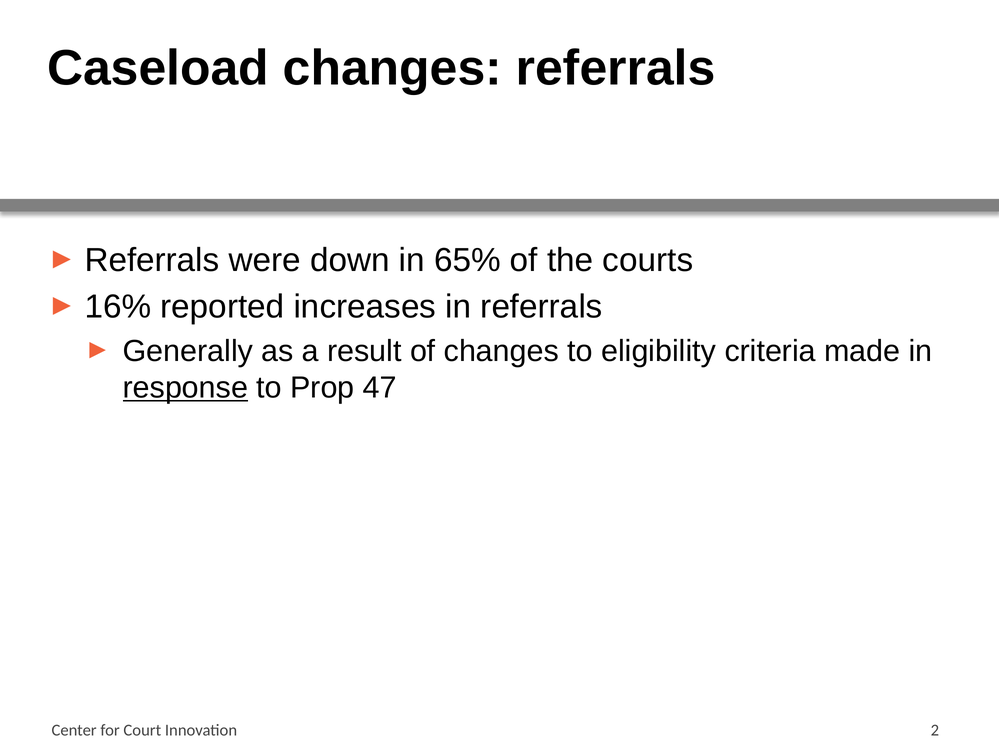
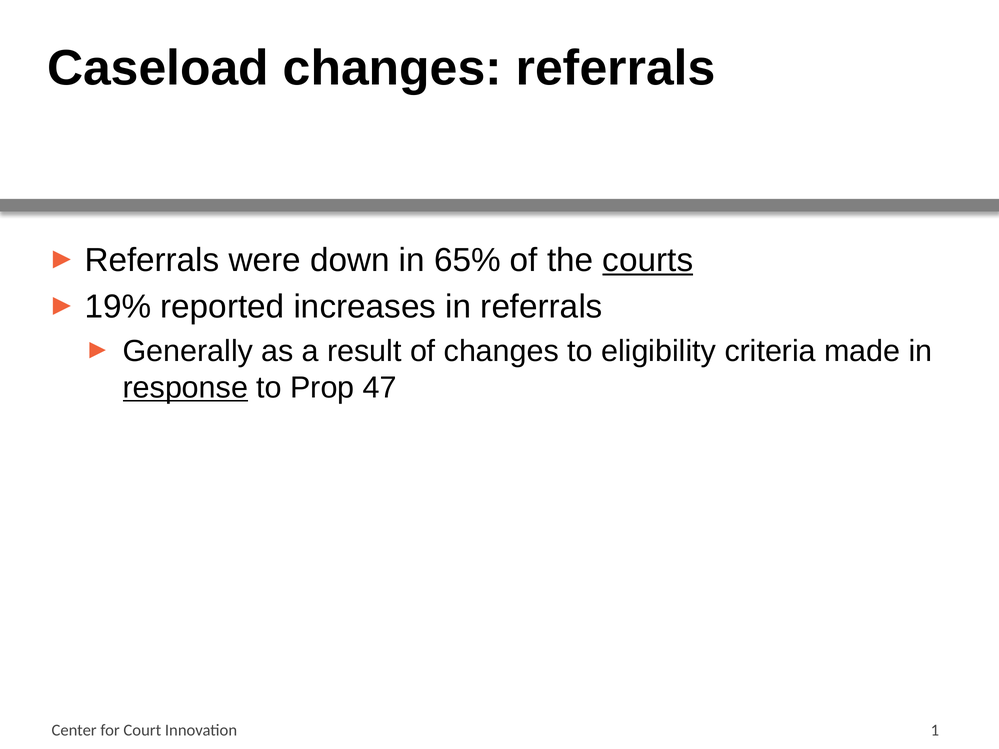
courts underline: none -> present (648, 260)
16%: 16% -> 19% (118, 307)
2: 2 -> 1 (935, 730)
